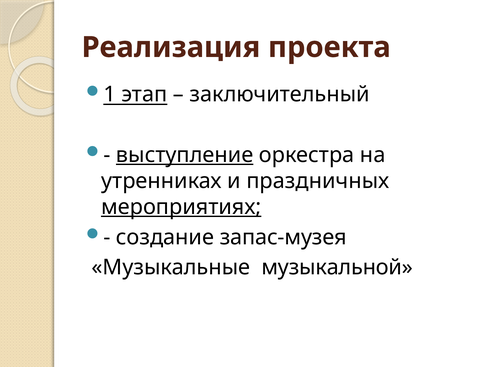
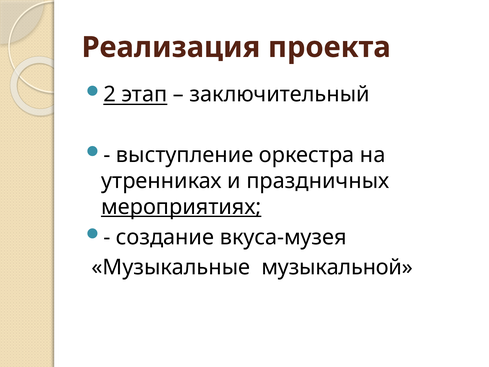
1: 1 -> 2 (110, 94)
выступление underline: present -> none (185, 155)
запас-музея: запас-музея -> вкуса-музея (283, 237)
